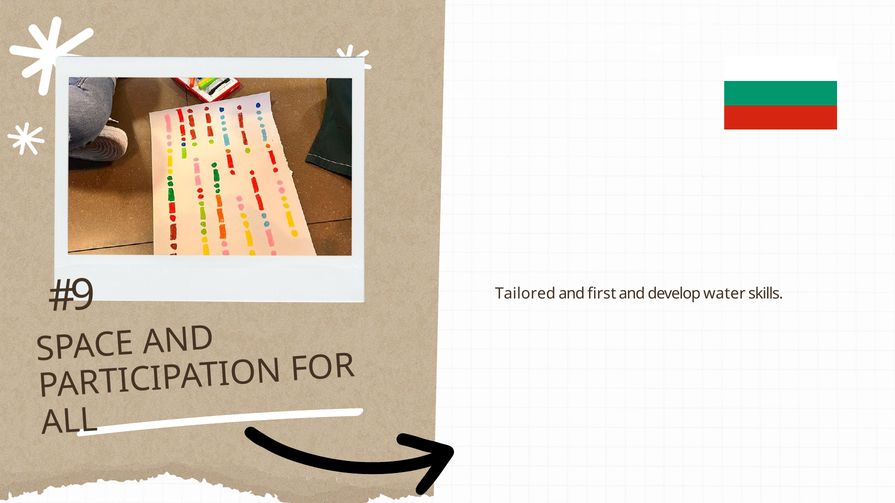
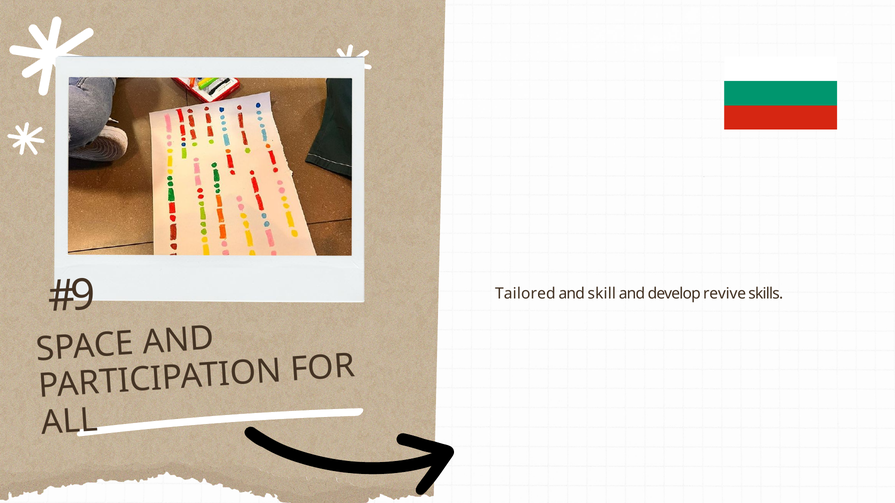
first: first -> skill (602, 294)
water: water -> revive (725, 294)
